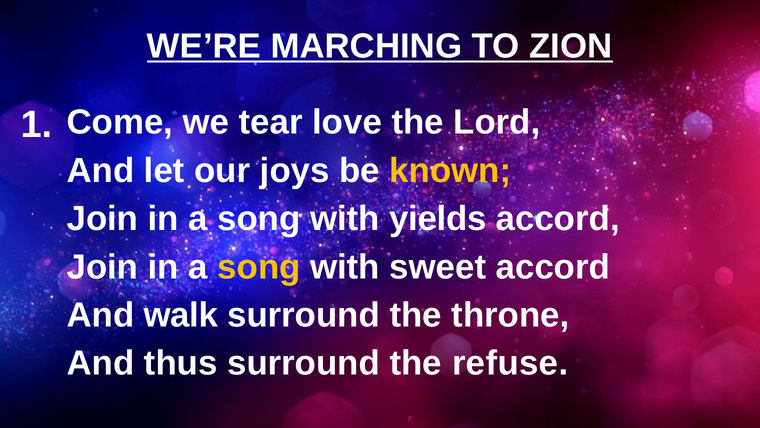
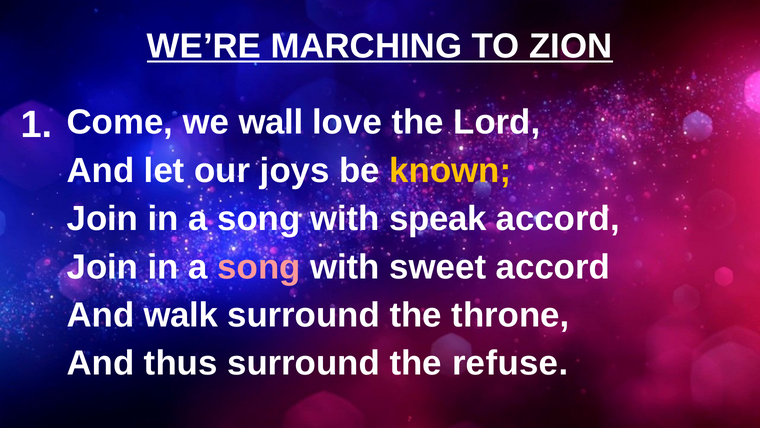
tear: tear -> wall (271, 122)
yields: yields -> speak (438, 219)
song colour: yellow -> pink (259, 267)
